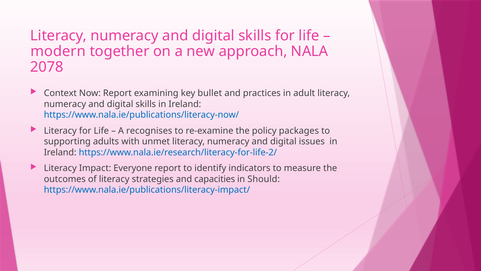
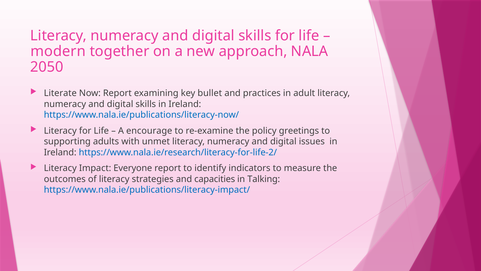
2078: 2078 -> 2050 (47, 67)
Context: Context -> Literate (60, 93)
recognises: recognises -> encourage (149, 131)
packages: packages -> greetings (299, 131)
Should: Should -> Talking (264, 179)
